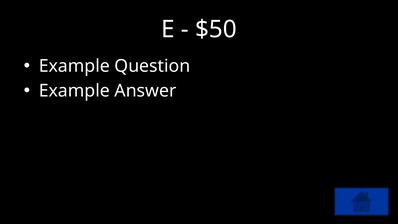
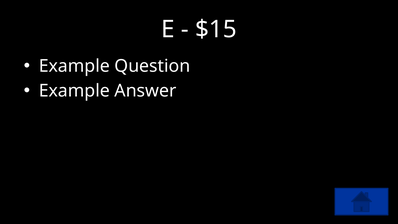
$50: $50 -> $15 (216, 29)
